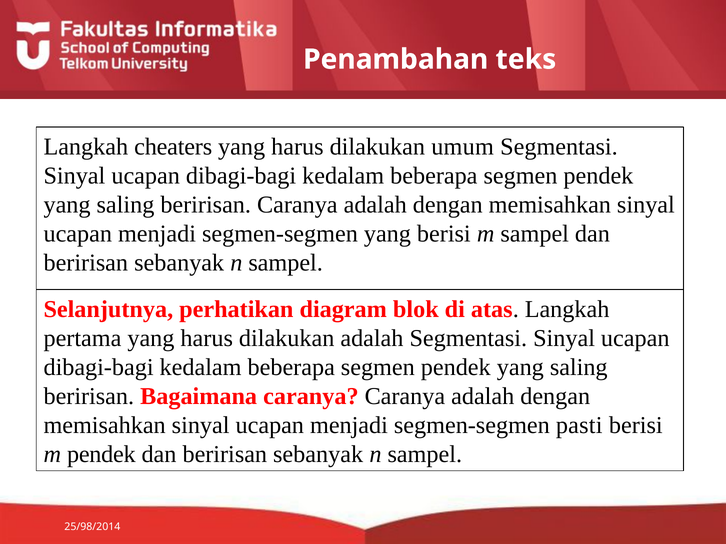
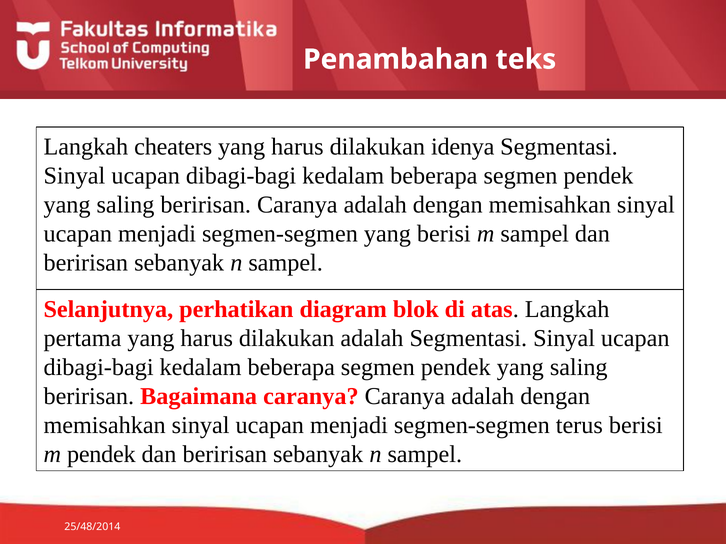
umum: umum -> idenya (463, 147)
pasti: pasti -> terus (579, 426)
25/98/2014: 25/98/2014 -> 25/48/2014 (92, 527)
